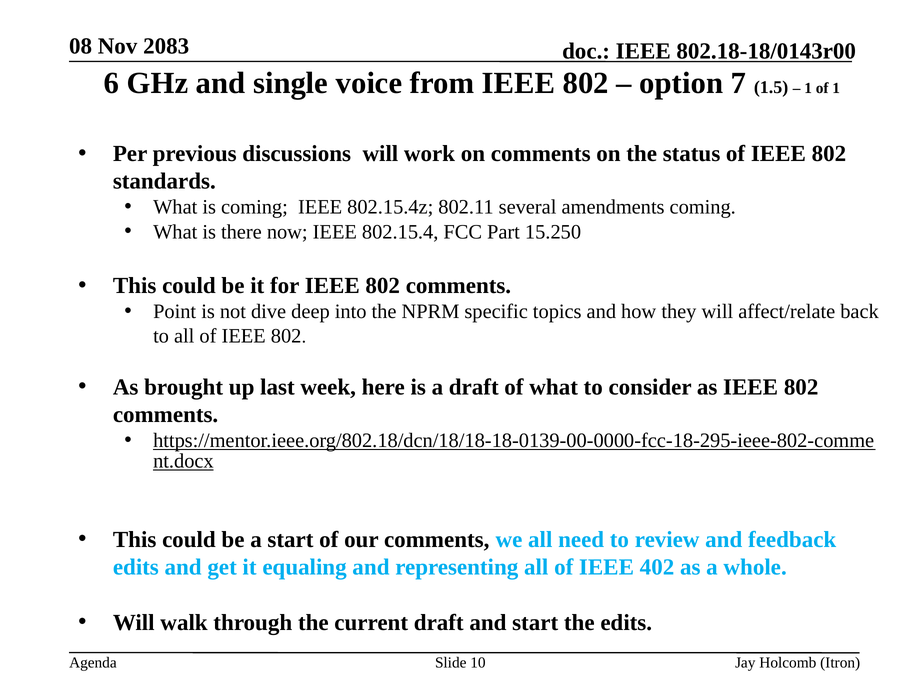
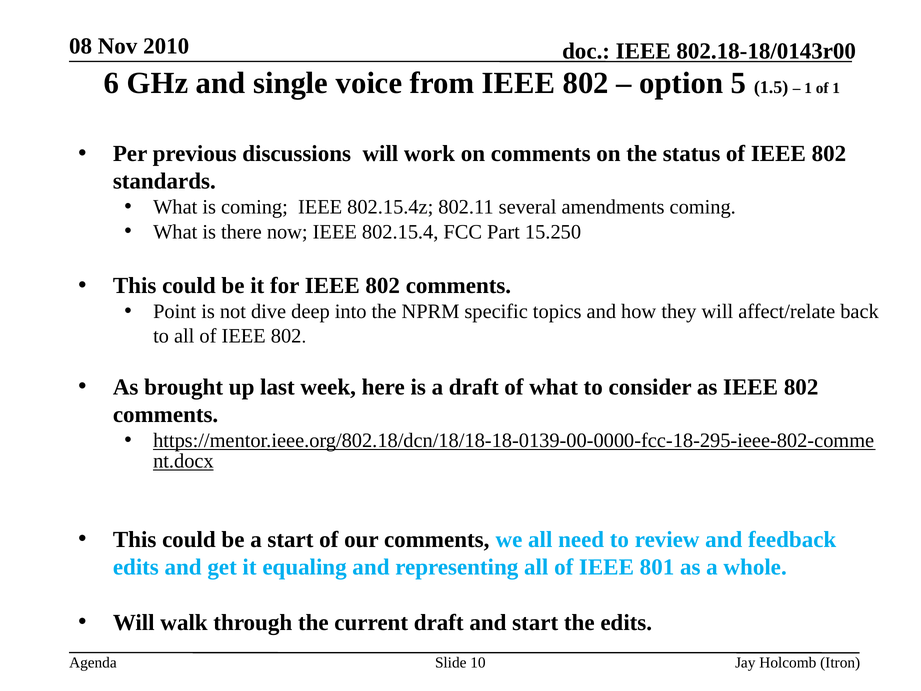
2083: 2083 -> 2010 (166, 46)
7: 7 -> 5 (738, 83)
402: 402 -> 801 (657, 567)
